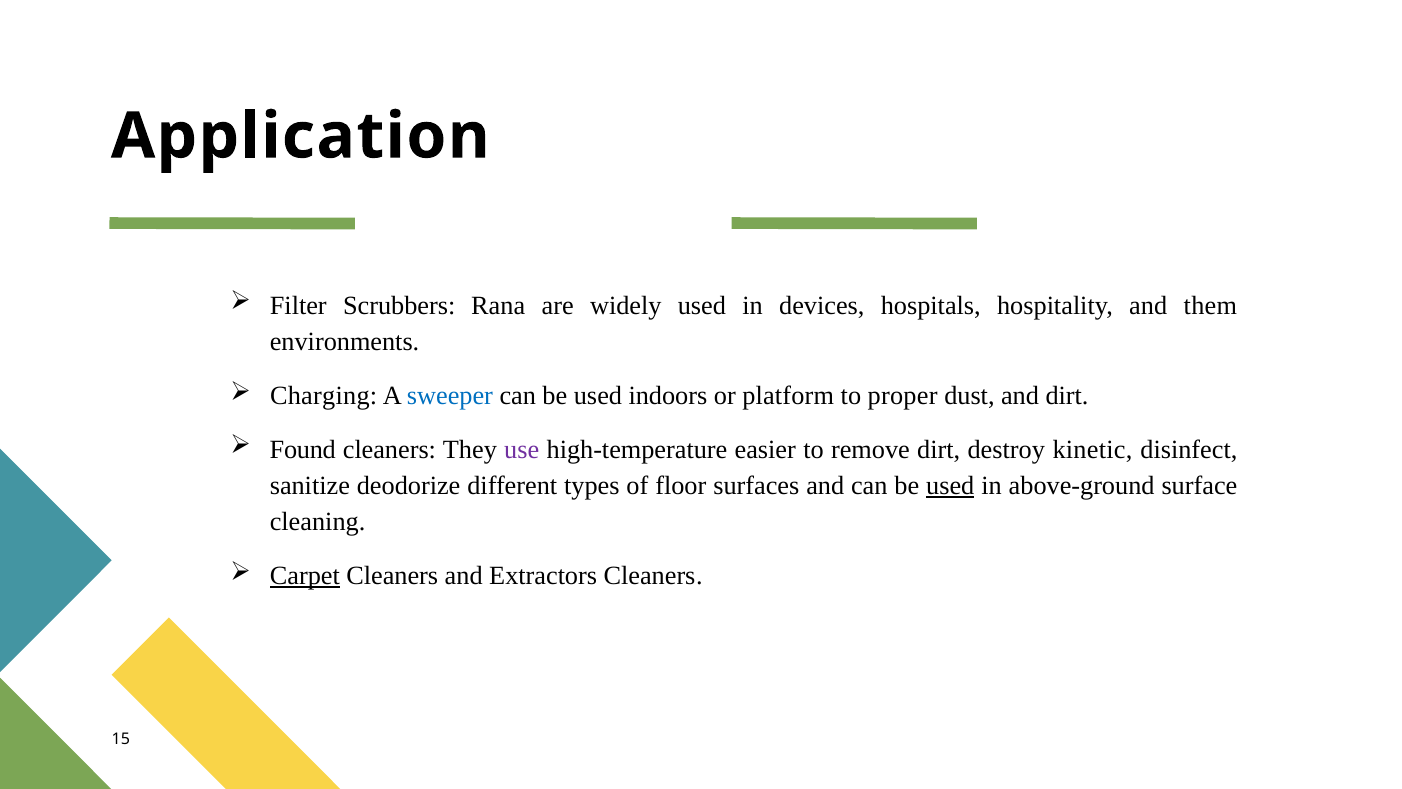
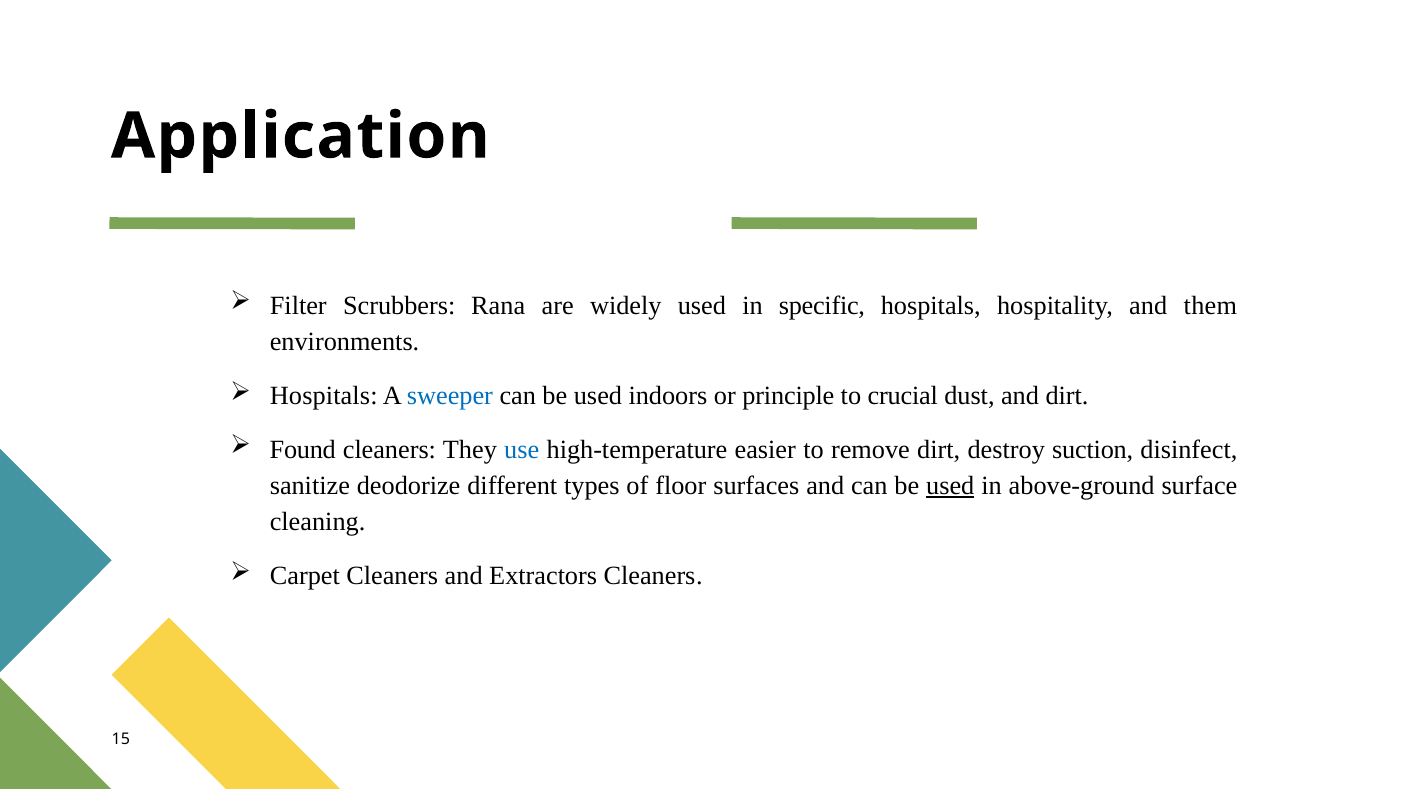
devices: devices -> specific (822, 305)
Charging: Charging -> Hospitals (324, 395)
platform: platform -> principle (788, 395)
proper: proper -> crucial (903, 395)
use colour: purple -> blue (522, 449)
kinetic: kinetic -> suction (1093, 449)
Carpet underline: present -> none (305, 576)
